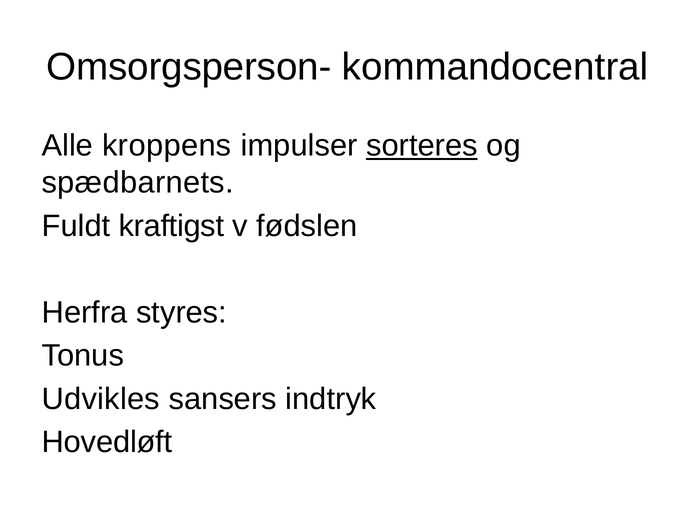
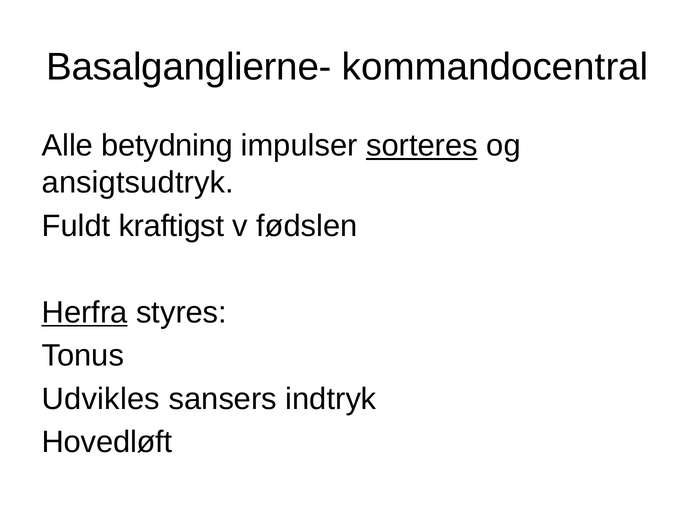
Omsorgsperson-: Omsorgsperson- -> Basalganglierne- (189, 67)
kroppens: kroppens -> betydning (167, 146)
spædbarnets: spædbarnets -> ansigtsudtryk (138, 183)
Herfra underline: none -> present (85, 313)
